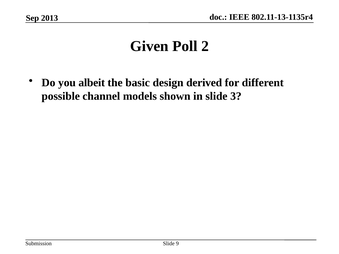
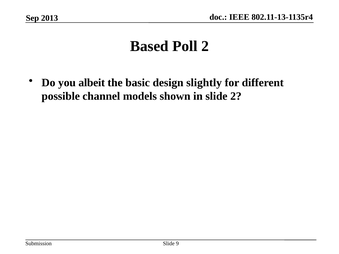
Given: Given -> Based (149, 46)
derived: derived -> slightly (204, 83)
slide 3: 3 -> 2 (236, 96)
